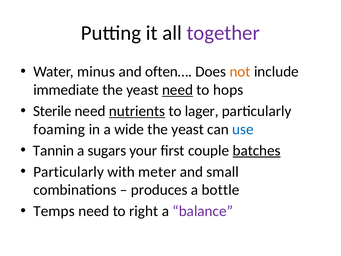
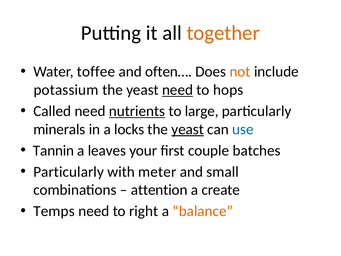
together colour: purple -> orange (223, 33)
minus: minus -> toffee (96, 72)
immediate: immediate -> potassium (66, 90)
Sterile: Sterile -> Called (52, 111)
lager: lager -> large (202, 111)
foaming: foaming -> minerals (59, 129)
wide: wide -> locks (129, 129)
yeast underline: none -> present (188, 129)
sugars: sugars -> leaves (107, 150)
batches underline: present -> none (257, 150)
produces: produces -> attention (159, 190)
bottle: bottle -> create (221, 190)
balance colour: purple -> orange (203, 211)
